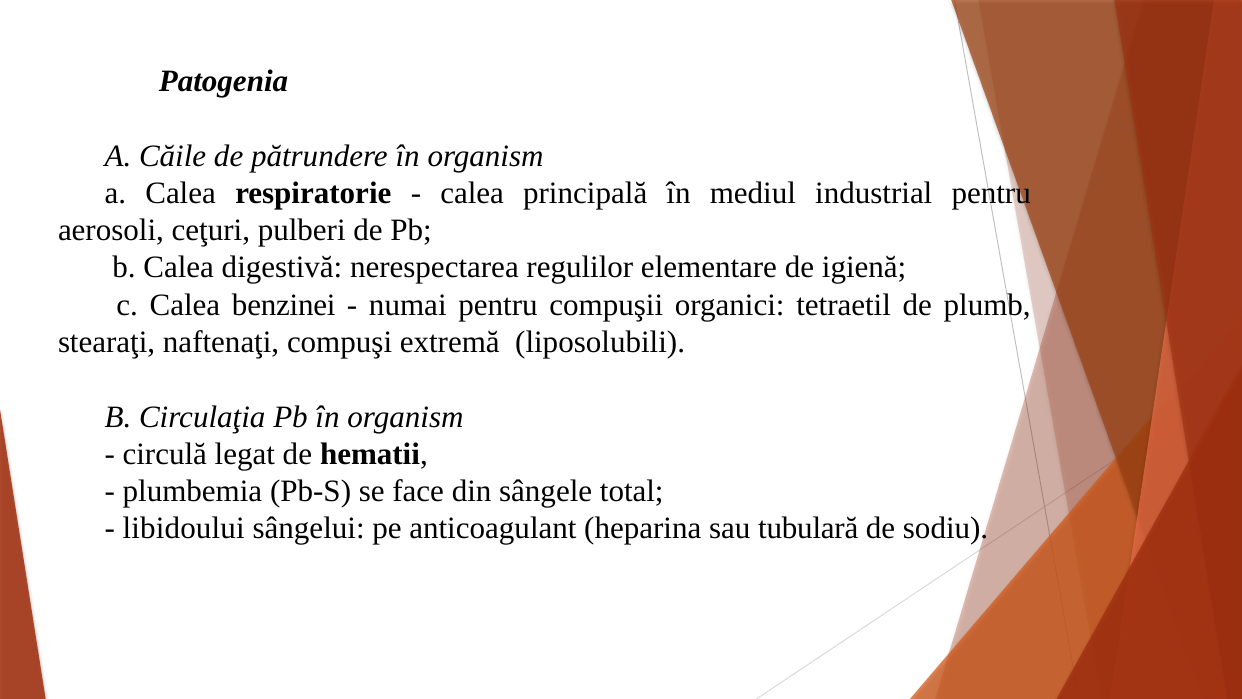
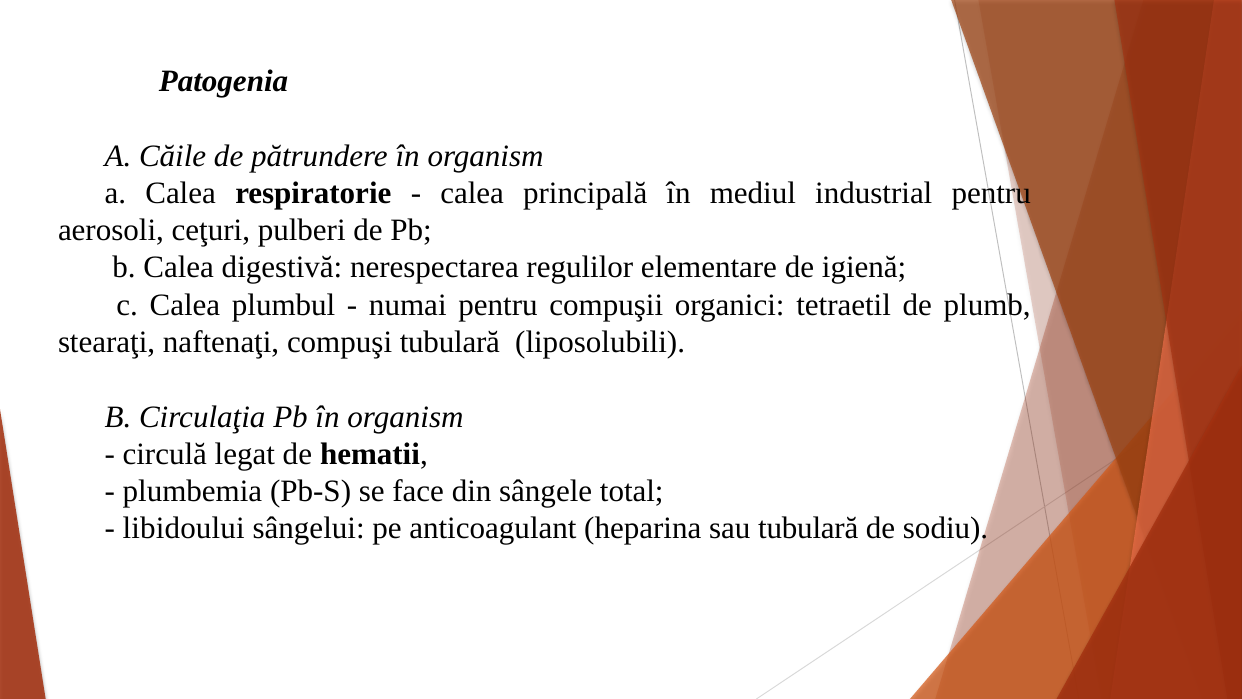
benzinei: benzinei -> plumbul (284, 305)
compuşi extremă: extremă -> tubulară (450, 342)
